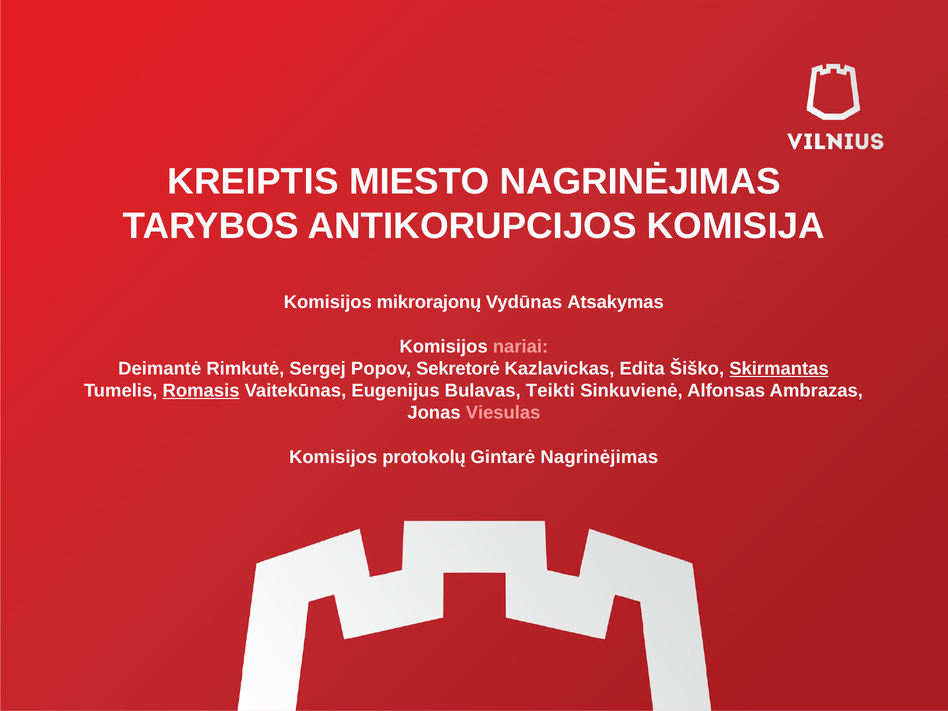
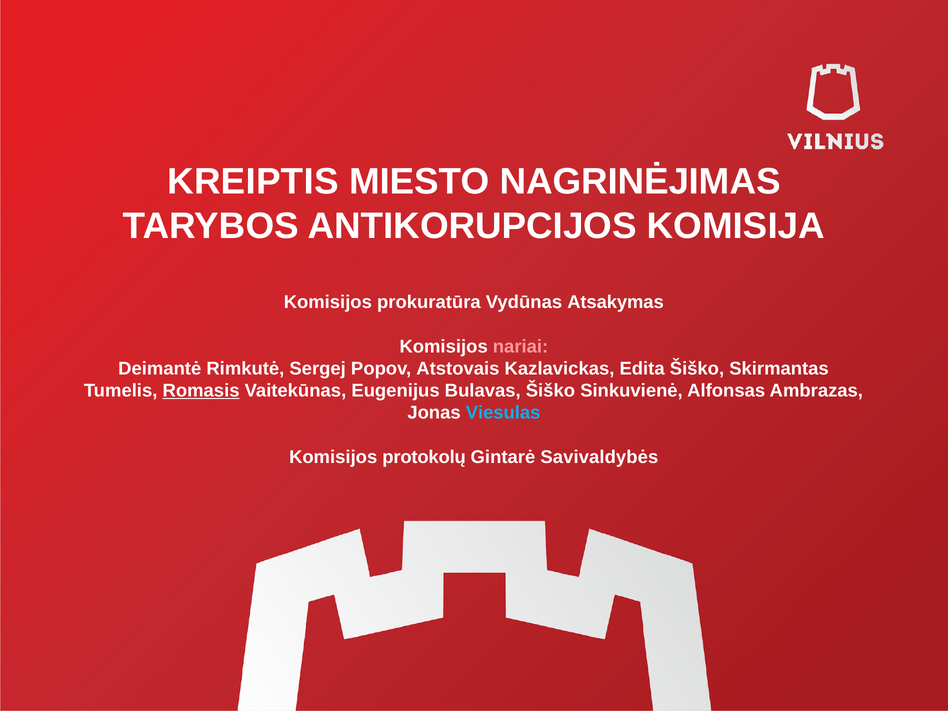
mikrorajonų: mikrorajonų -> prokuratūra (429, 302)
Sekretorė: Sekretorė -> Atstovais (458, 369)
Skirmantas underline: present -> none (779, 369)
Bulavas Teikti: Teikti -> Šiško (550, 391)
Viesulas colour: pink -> light blue (503, 413)
Gintarė Nagrinėjimas: Nagrinėjimas -> Savivaldybės (599, 457)
